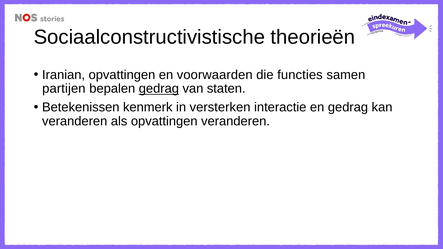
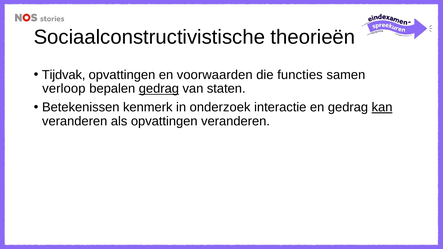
Iranian: Iranian -> Tijdvak (64, 75)
partijen: partijen -> verloop (64, 89)
versterken: versterken -> onderzoek (220, 107)
kan underline: none -> present (382, 107)
